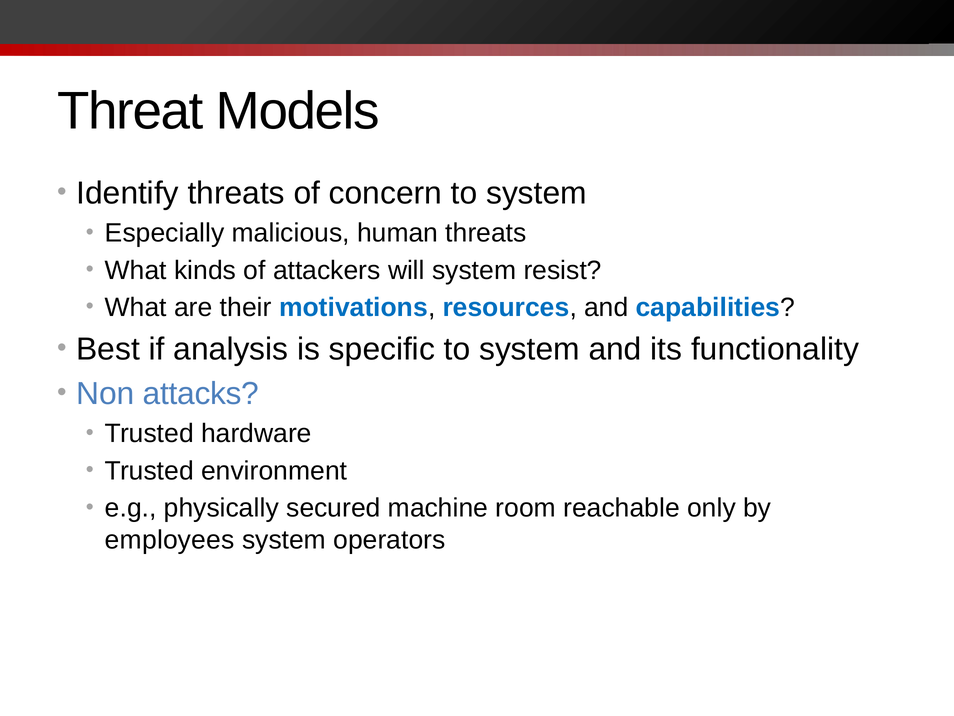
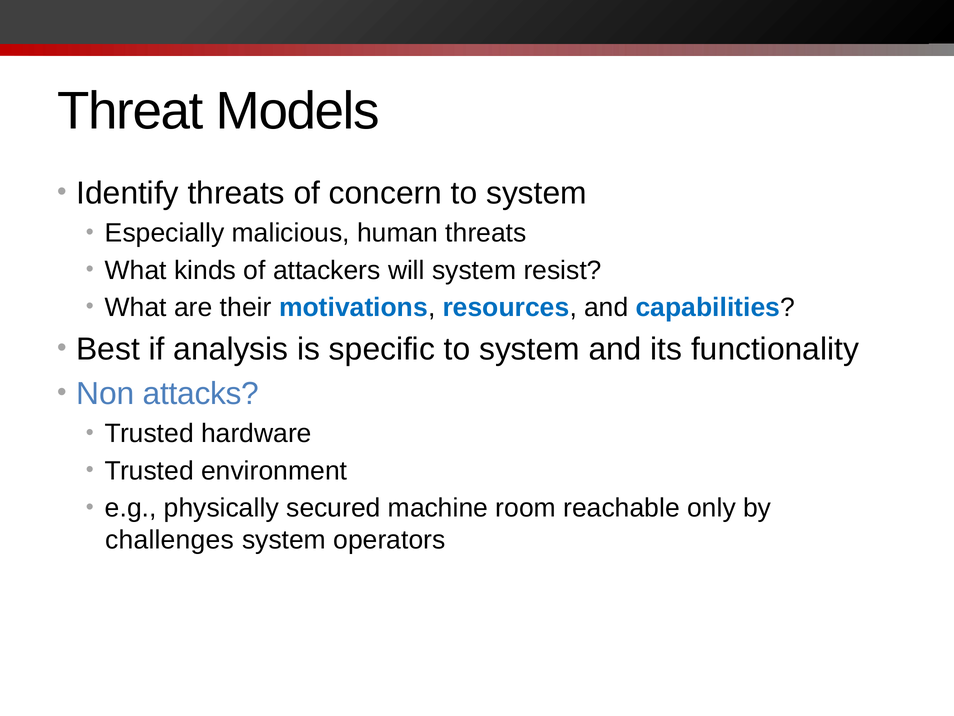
employees: employees -> challenges (170, 540)
